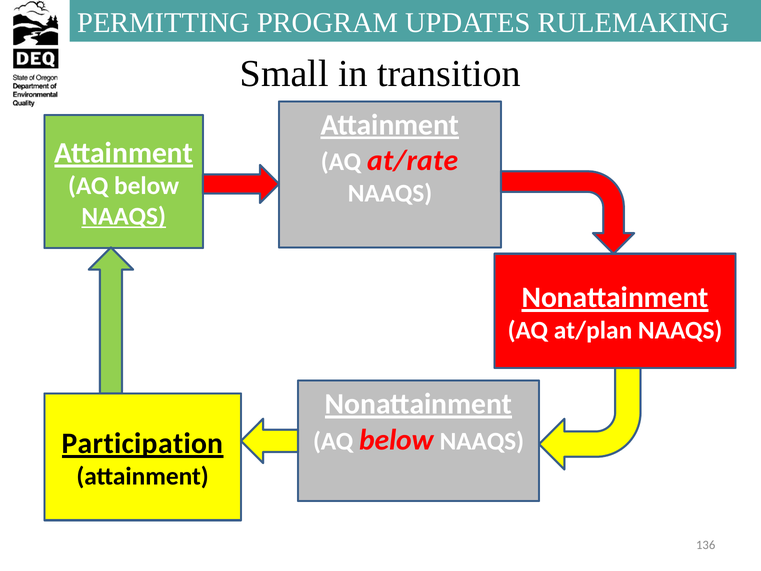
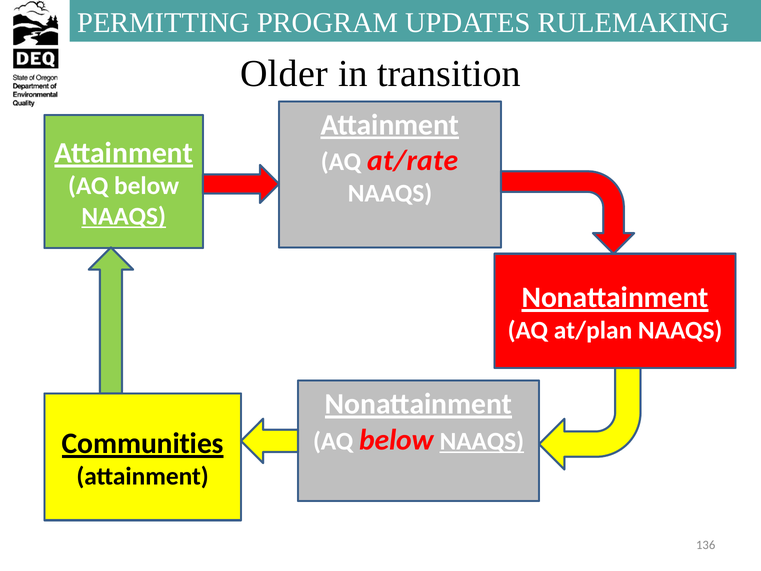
Small: Small -> Older (284, 74)
NAAQS underline: none -> present (482, 441)
Participation: Participation -> Communities (143, 443)
